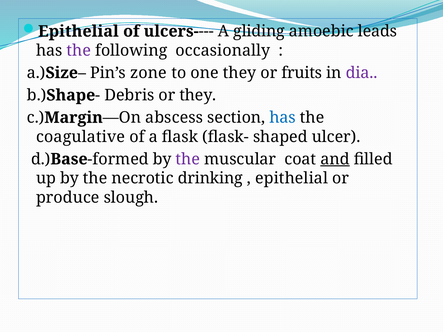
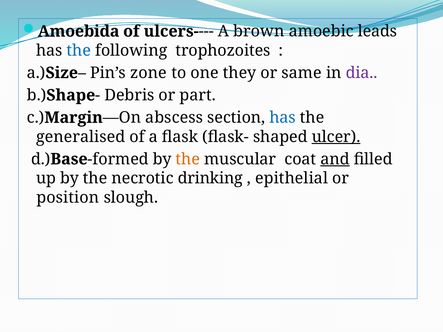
Epithelial: Epithelial -> Amoebida (79, 31)
gliding: gliding -> brown (259, 31)
the colour: purple -> blue (79, 51)
occasionally: occasionally -> trophozoites (223, 51)
fruits: fruits -> same (302, 73)
or they: they -> part (198, 95)
coagulative: coagulative -> generalised (81, 137)
ulcer underline: none -> present (336, 137)
the colour: purple -> orange (188, 159)
produce: produce -> position (68, 198)
